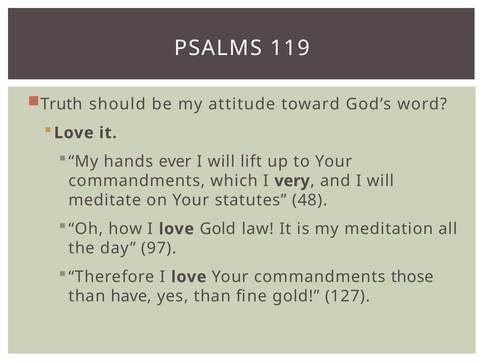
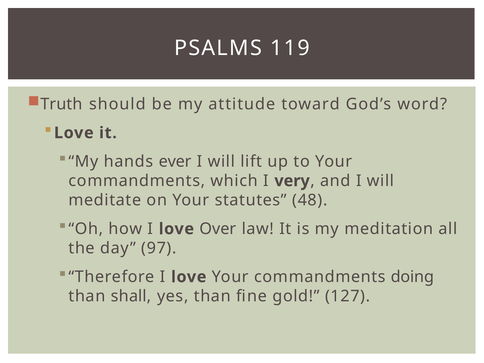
love Gold: Gold -> Over (218, 229)
those: those -> doing (412, 277)
have: have -> shall (131, 296)
